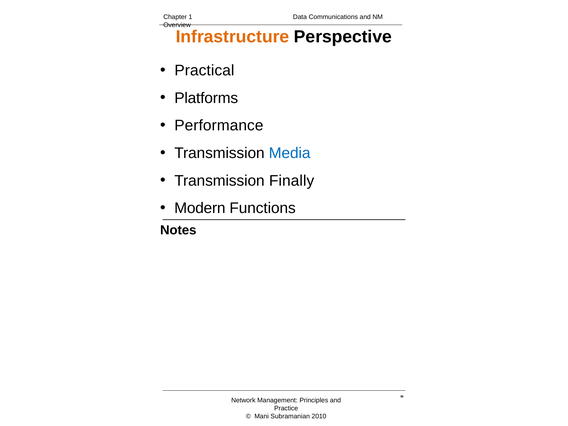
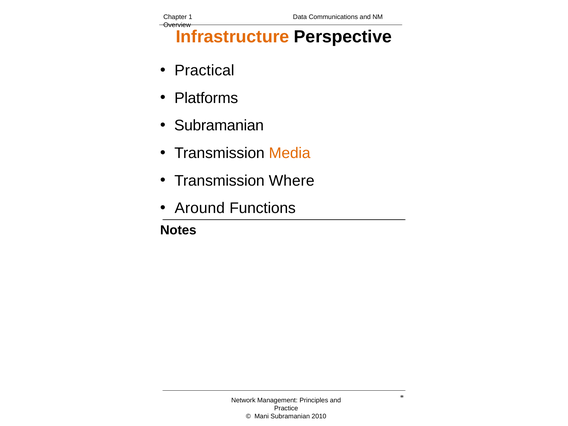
Performance: Performance -> Subramanian (219, 126)
Media colour: blue -> orange (290, 153)
Finally: Finally -> Where (292, 181)
Modern: Modern -> Around (200, 208)
